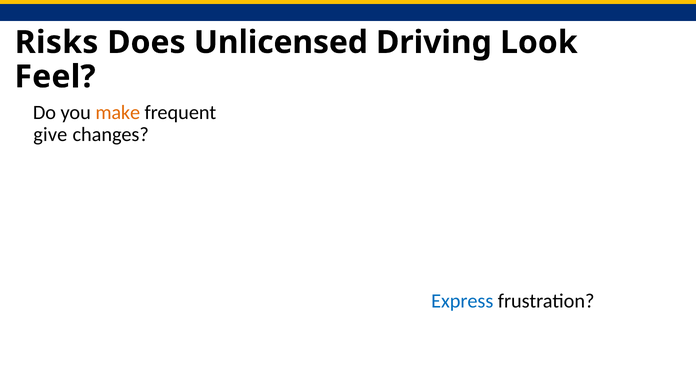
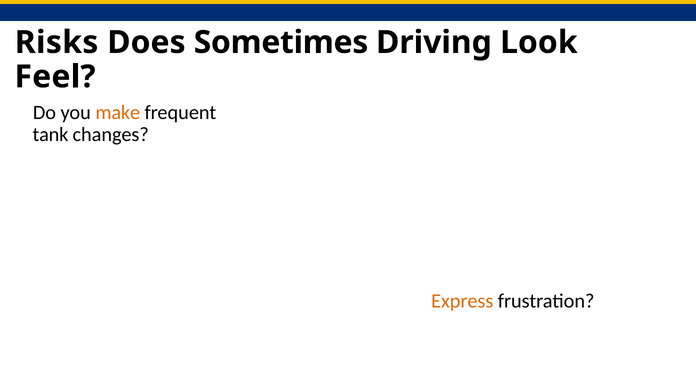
Unlicensed: Unlicensed -> Sometimes (281, 42)
give: give -> tank (51, 135)
Express colour: blue -> orange (462, 301)
